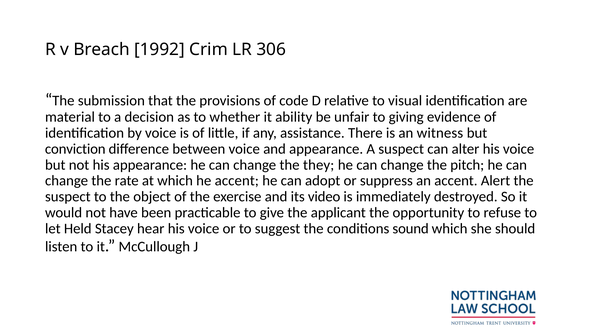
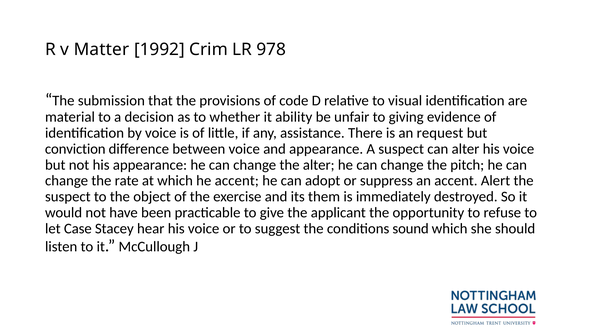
Breach: Breach -> Matter (101, 50)
306: 306 -> 978 (271, 50)
witness: witness -> request (440, 133)
the they: they -> alter (319, 165)
video: video -> them (324, 197)
Held: Held -> Case (78, 229)
